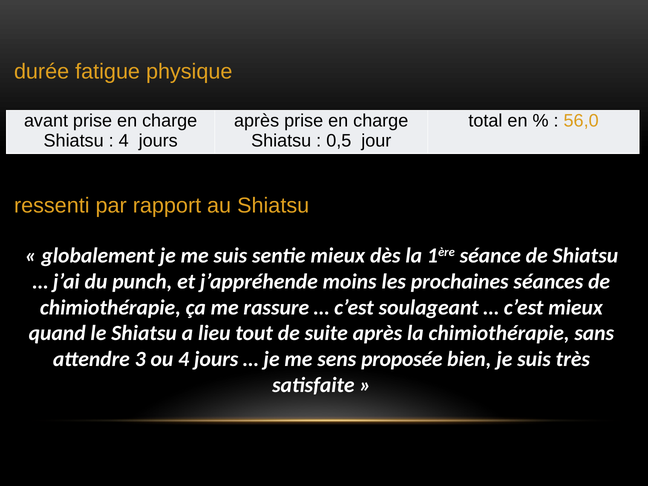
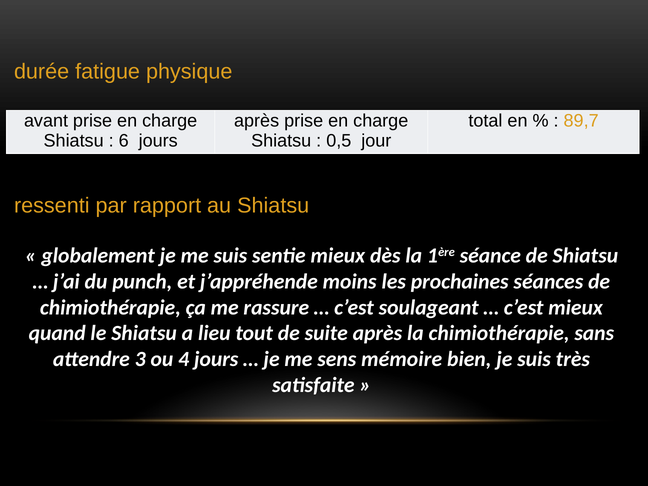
56,0: 56,0 -> 89,7 (581, 121)
4: 4 -> 6 (124, 141)
proposée: proposée -> mémoire (402, 359)
